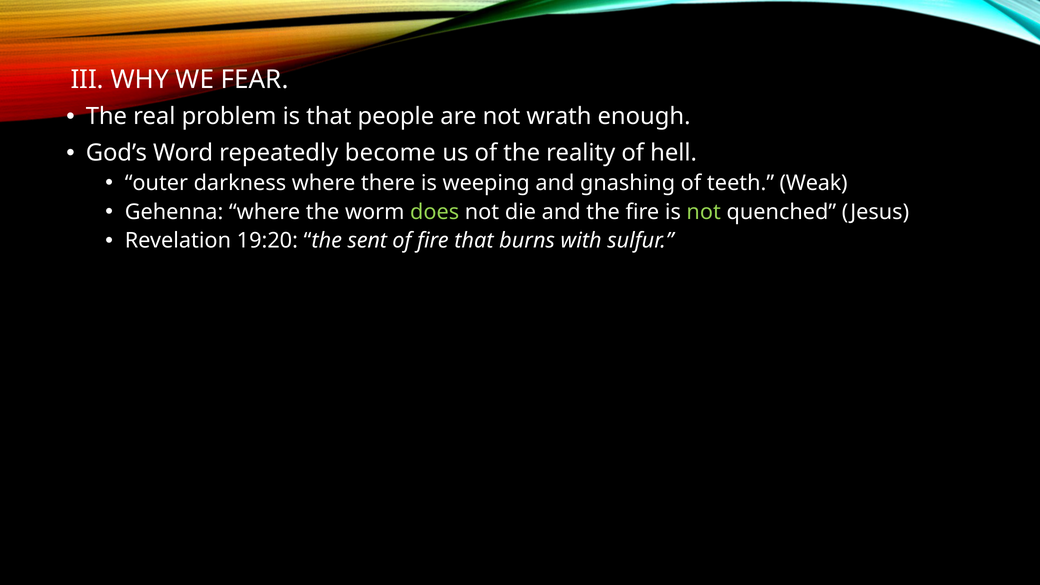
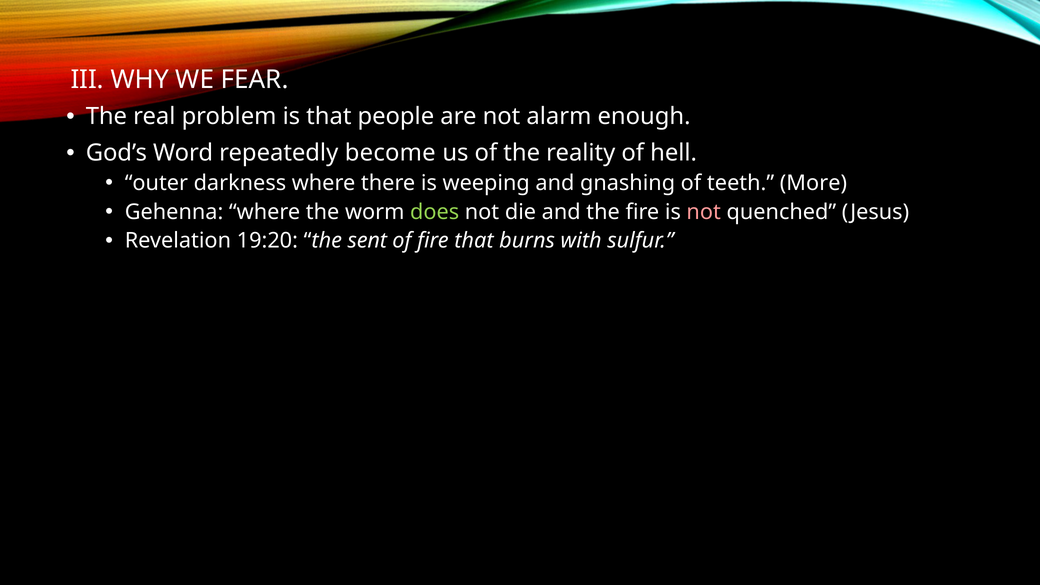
wrath: wrath -> alarm (559, 117)
Weak: Weak -> More (813, 183)
not colour: light green -> pink (704, 212)
